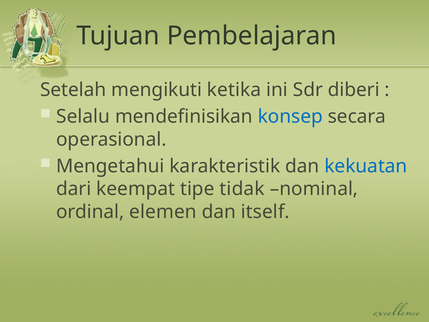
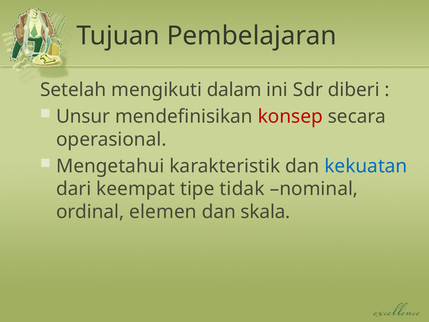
ketika: ketika -> dalam (234, 90)
Selalu: Selalu -> Unsur (83, 116)
konsep colour: blue -> red (290, 116)
itself: itself -> skala (265, 212)
